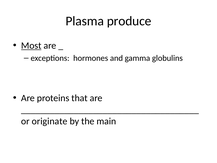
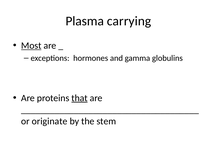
produce: produce -> carrying (129, 21)
that underline: none -> present (80, 98)
main: main -> stem (106, 121)
